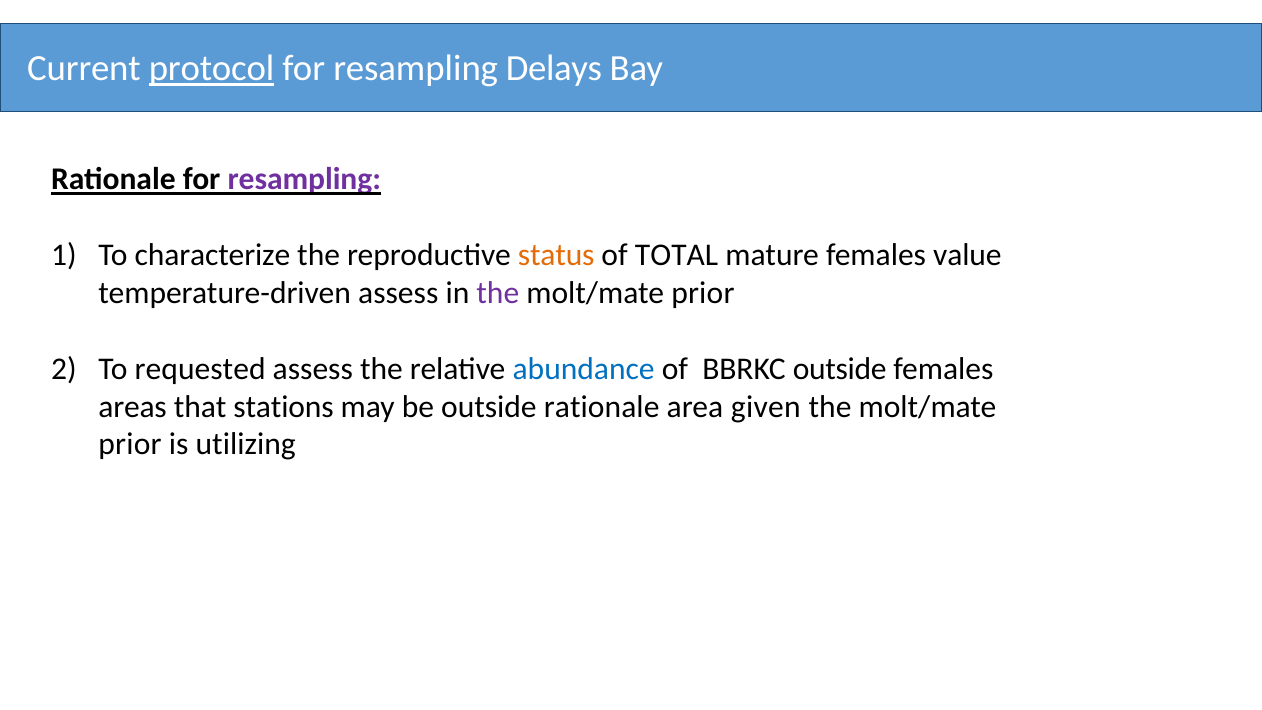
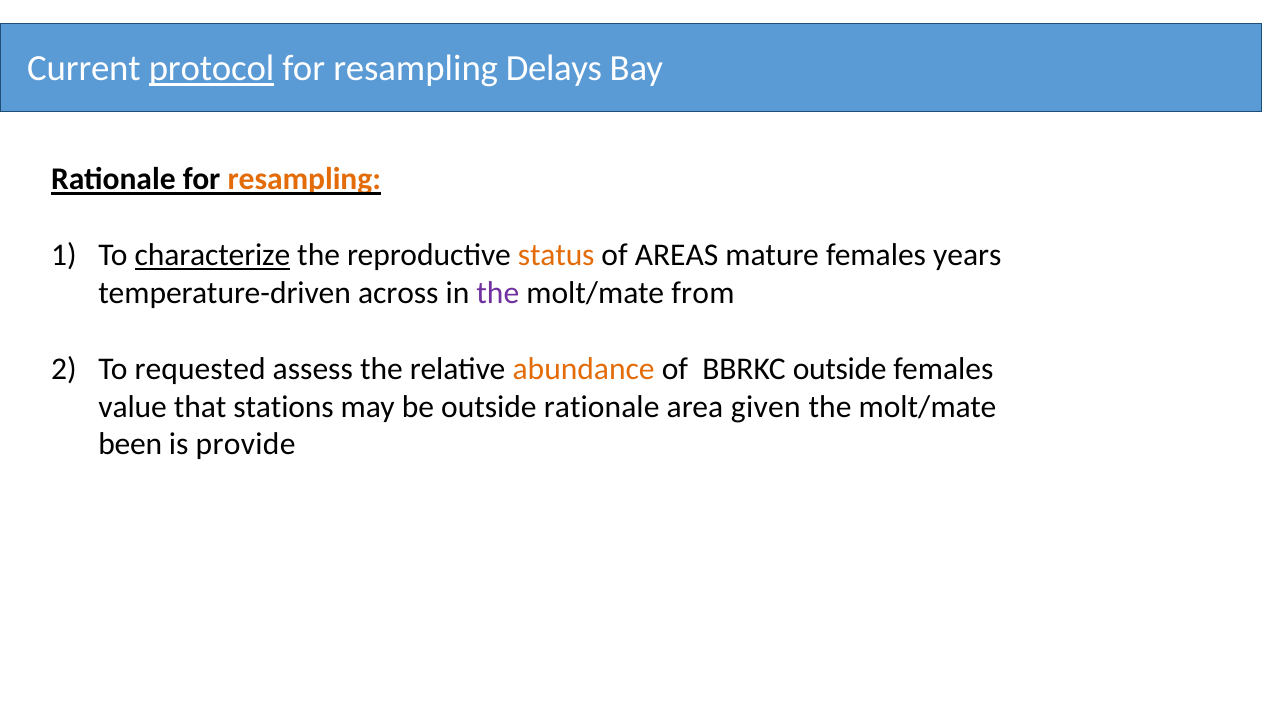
resampling colour: purple -> orange (304, 179)
characterize underline: none -> present (212, 255)
TOTAL: TOTAL -> AREAS (677, 255)
value: value -> years (967, 255)
temperature-driven assess: assess -> across (398, 293)
prior: prior -> from (703, 293)
abundance colour: blue -> orange (584, 369)
areas: areas -> value (133, 407)
prior: prior -> been (130, 444)
utilizing: utilizing -> provide (246, 444)
